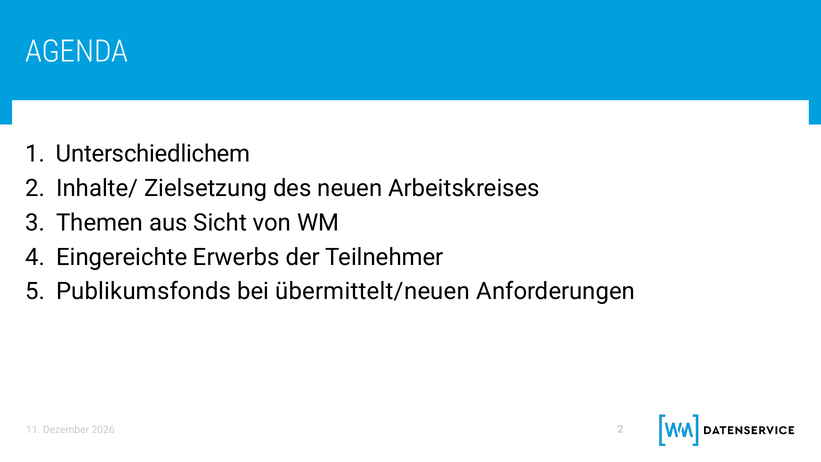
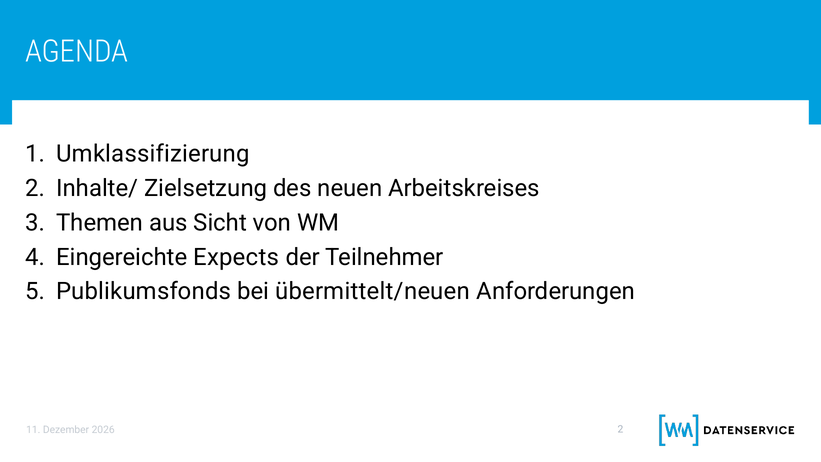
Unterschiedlichem: Unterschiedlichem -> Umklassifizierung (153, 154)
Erwerbs: Erwerbs -> Expects (236, 257)
